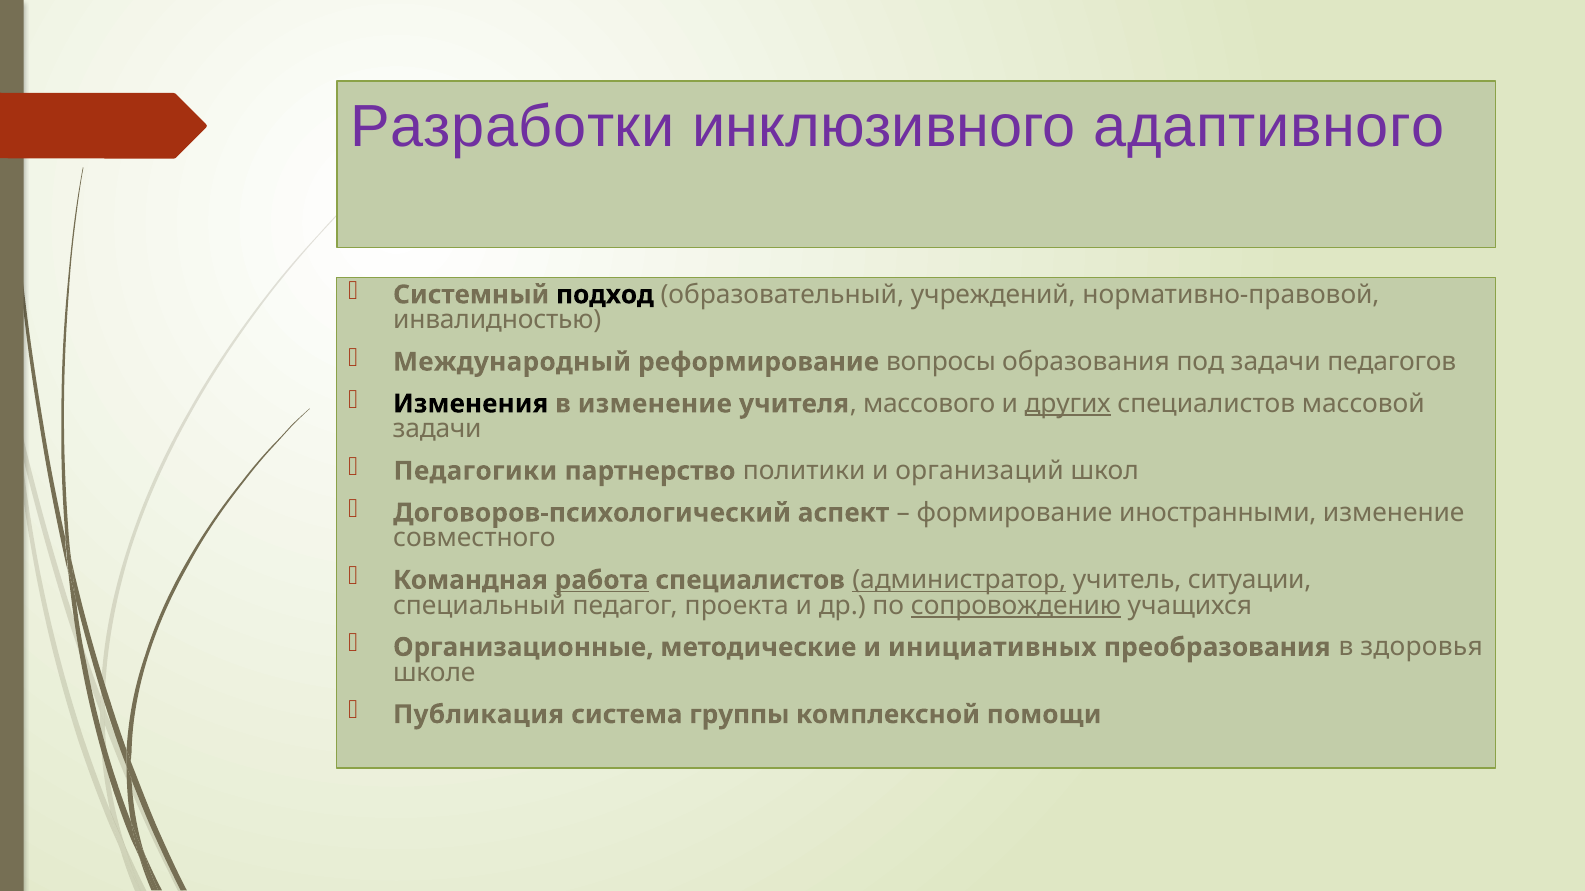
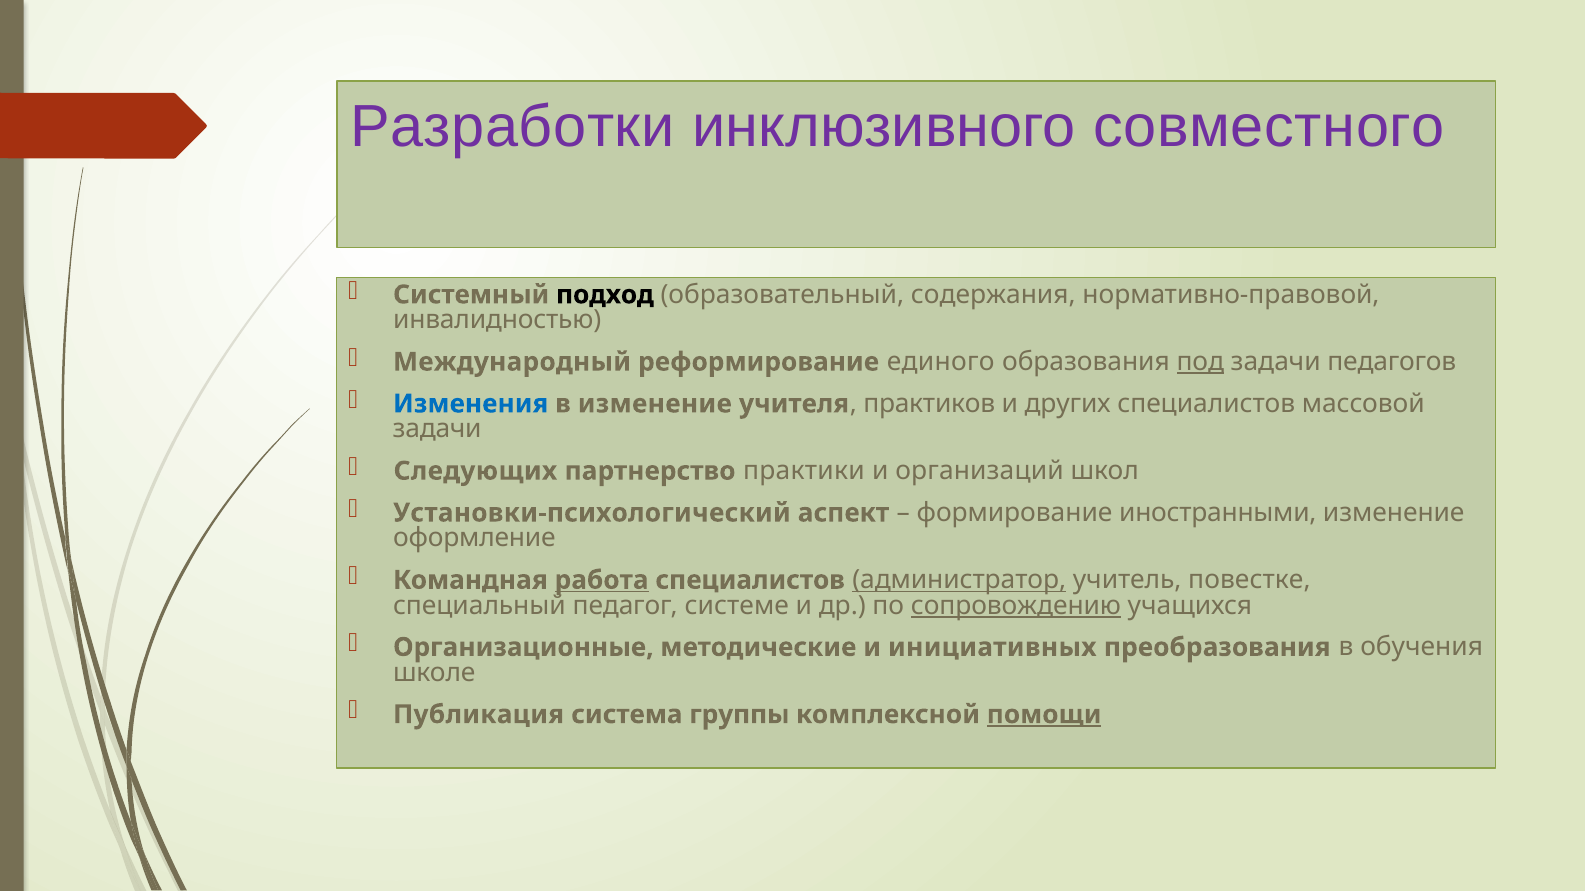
адаптивного: адаптивного -> совместного (1269, 127)
учреждений: учреждений -> содержания (993, 295)
вопросы: вопросы -> единого (941, 362)
под underline: none -> present (1200, 362)
Изменения colour: black -> blue (471, 404)
массового: массового -> практиков (929, 404)
других underline: present -> none (1068, 404)
Педагогики: Педагогики -> Следующих (475, 471)
политики: политики -> практики (804, 471)
Договоров-психологический: Договоров-психологический -> Установки-психологический (592, 513)
совместного: совместного -> оформление (474, 539)
ситуации: ситуации -> повестке (1249, 580)
проекта: проекта -> системе (737, 606)
здоровья: здоровья -> обучения (1422, 648)
помощи underline: none -> present (1044, 715)
